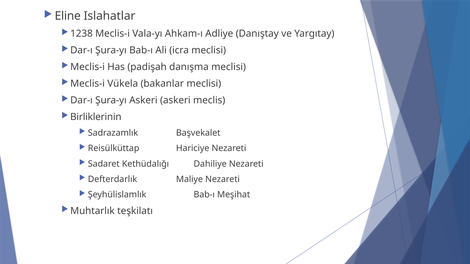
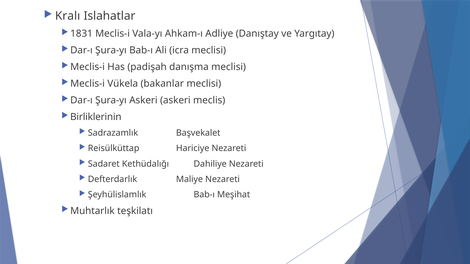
Eline: Eline -> Kralı (68, 16)
1238: 1238 -> 1831 (82, 34)
